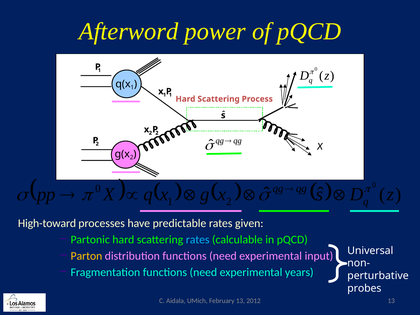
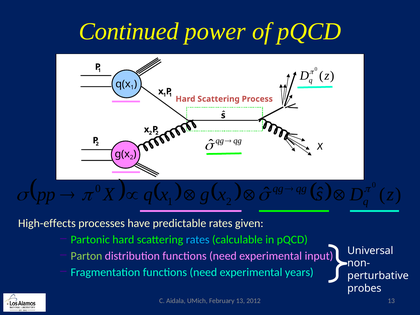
Afterword: Afterword -> Continued (129, 31)
High-toward: High-toward -> High-effects (47, 223)
Parton colour: yellow -> light green (86, 256)
